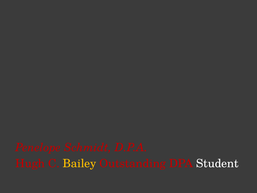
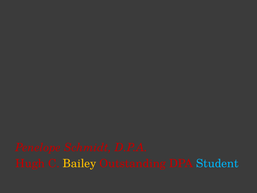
Student colour: white -> light blue (217, 163)
